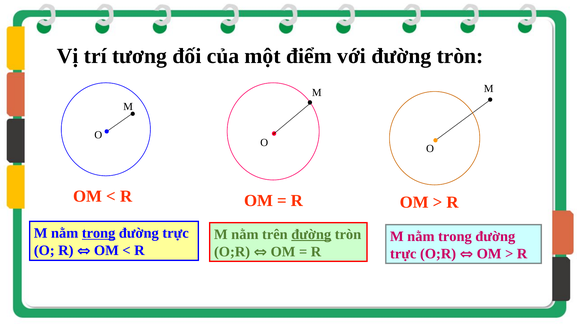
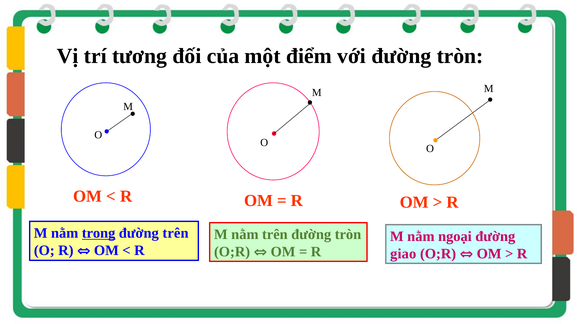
trực: trực -> trên (176, 234)
đường underline: present -> none (311, 235)
trong: trong -> ngoại (455, 237)
trực: trực -> giao (403, 254)
